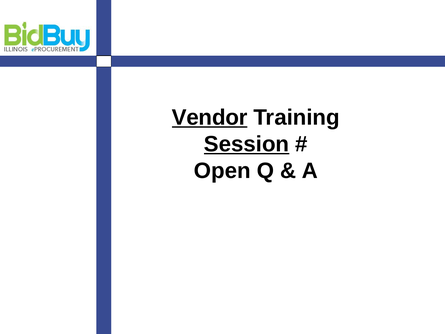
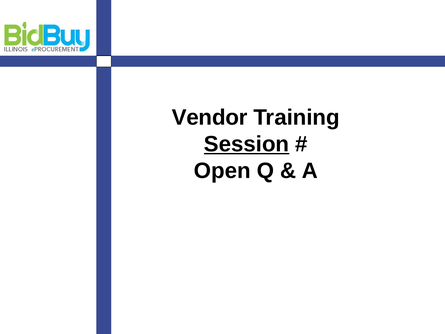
Vendor underline: present -> none (210, 117)
